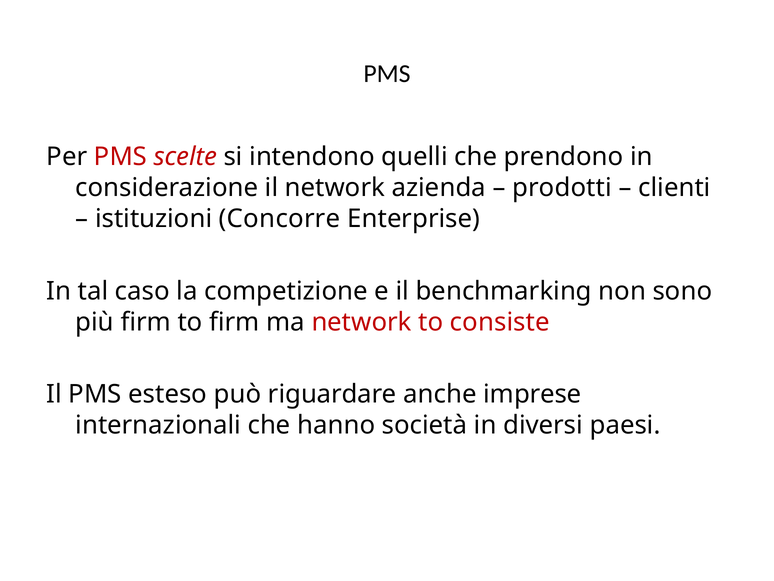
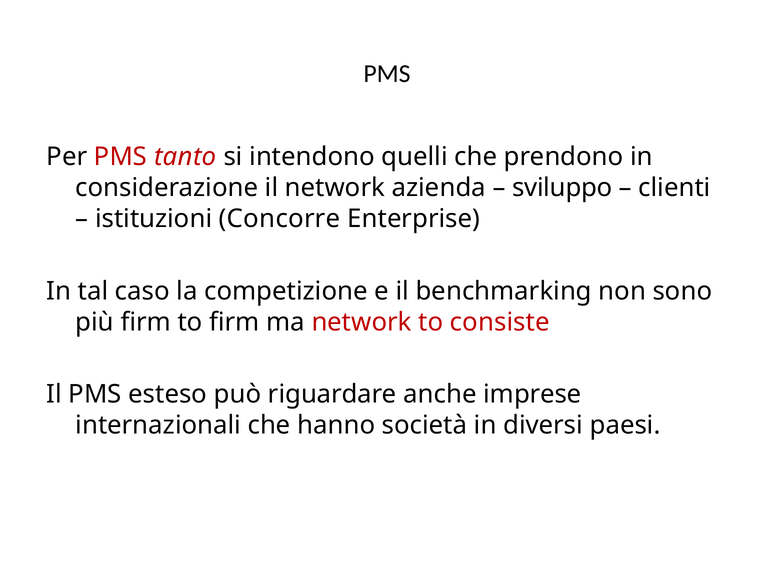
scelte: scelte -> tanto (185, 157)
prodotti: prodotti -> sviluppo (562, 188)
